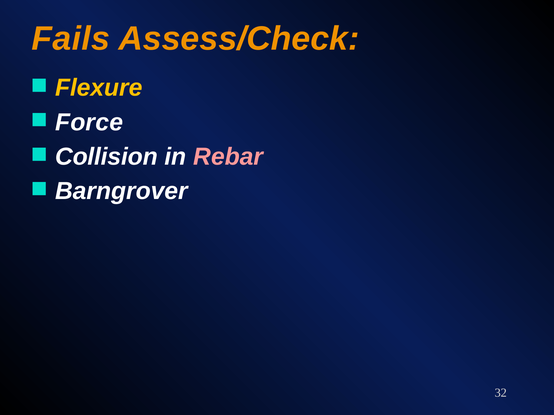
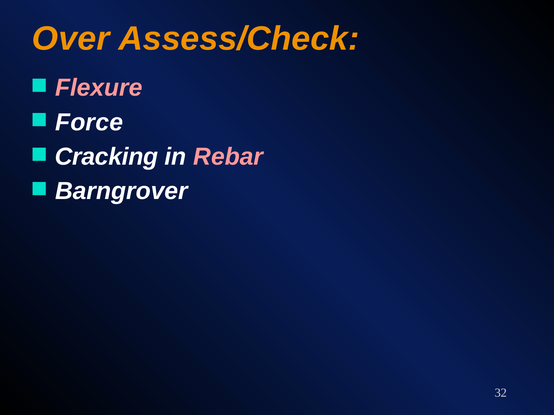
Fails: Fails -> Over (71, 39)
Flexure colour: yellow -> pink (99, 88)
Collision: Collision -> Cracking (106, 157)
